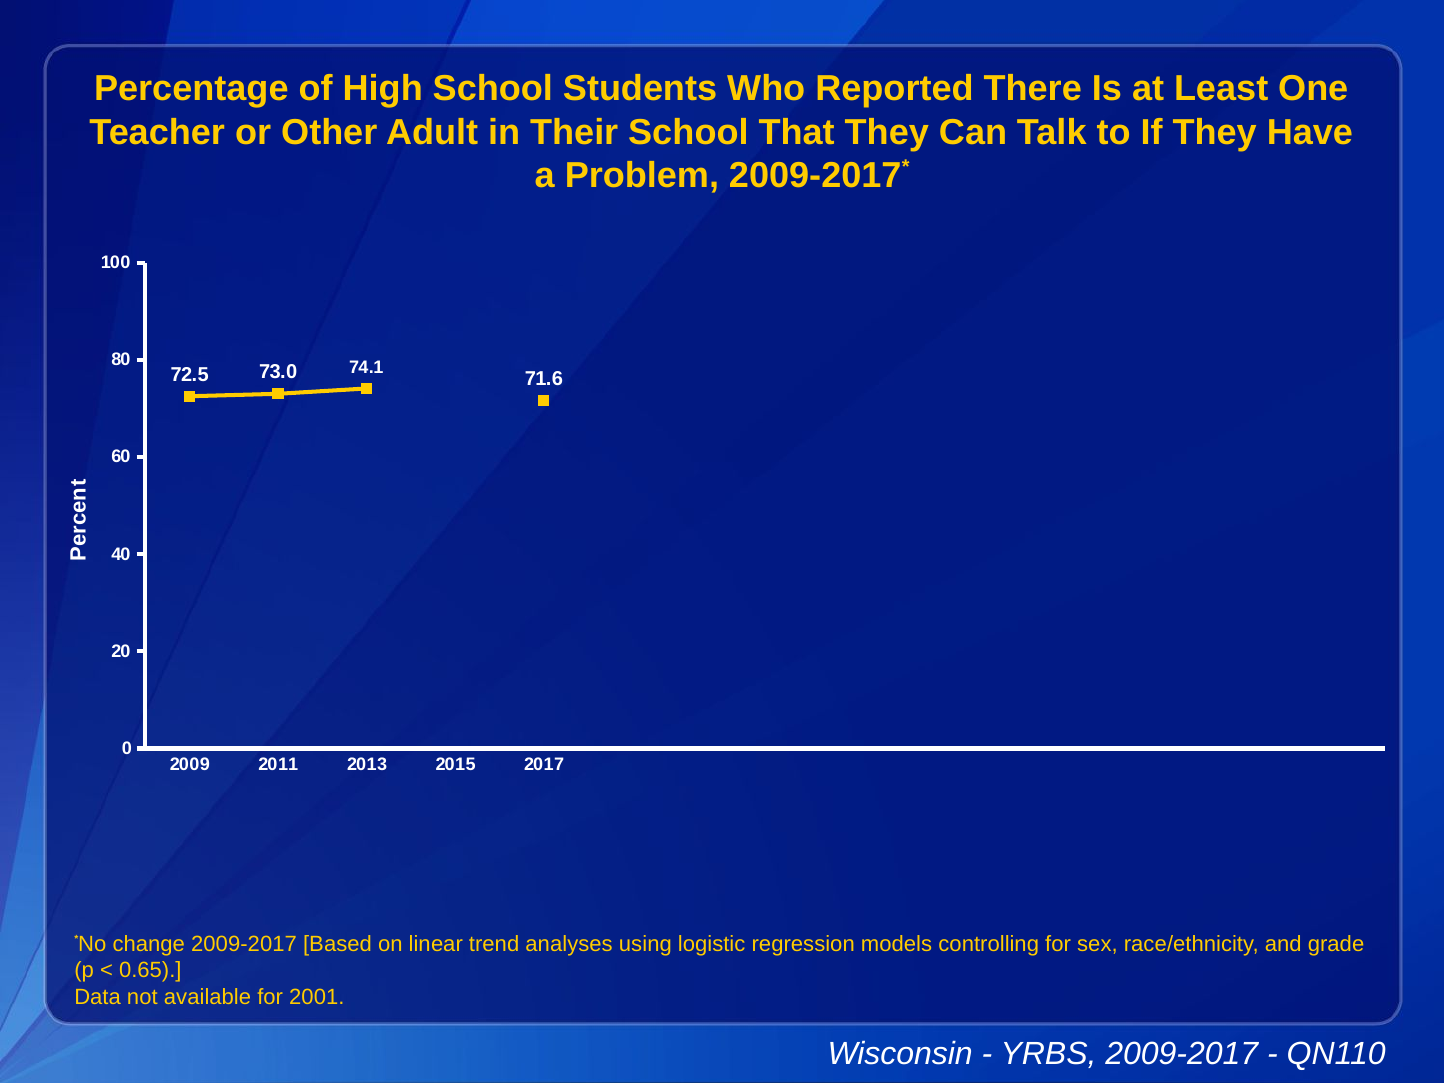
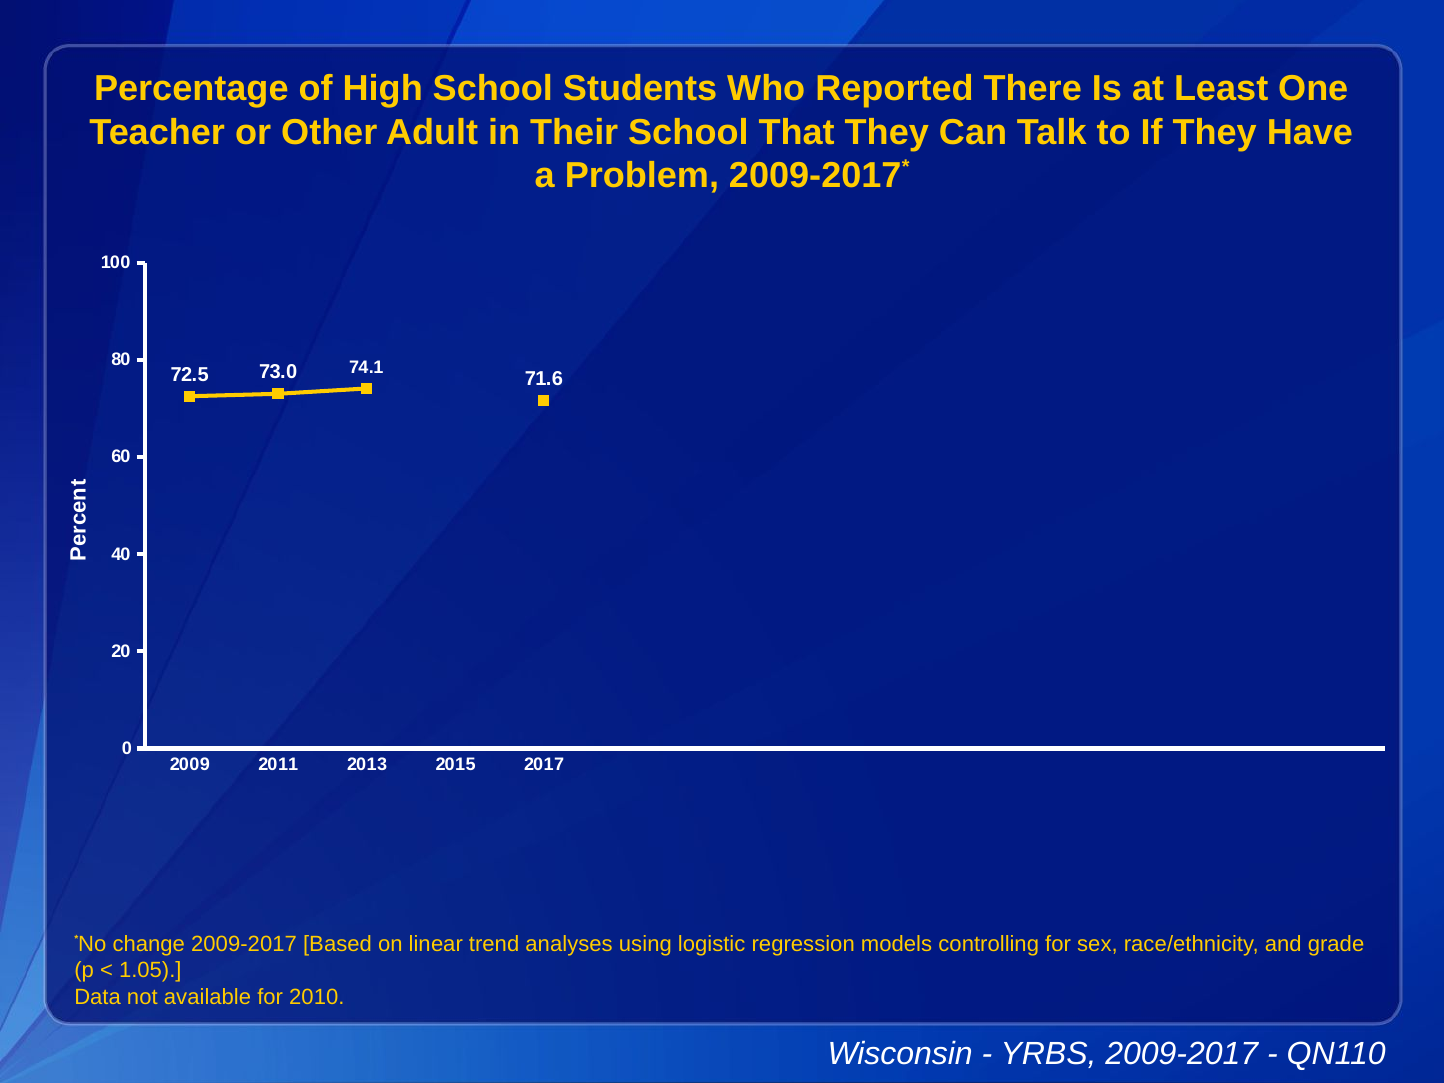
0.65: 0.65 -> 1.05 (150, 971)
2001: 2001 -> 2010 (317, 997)
